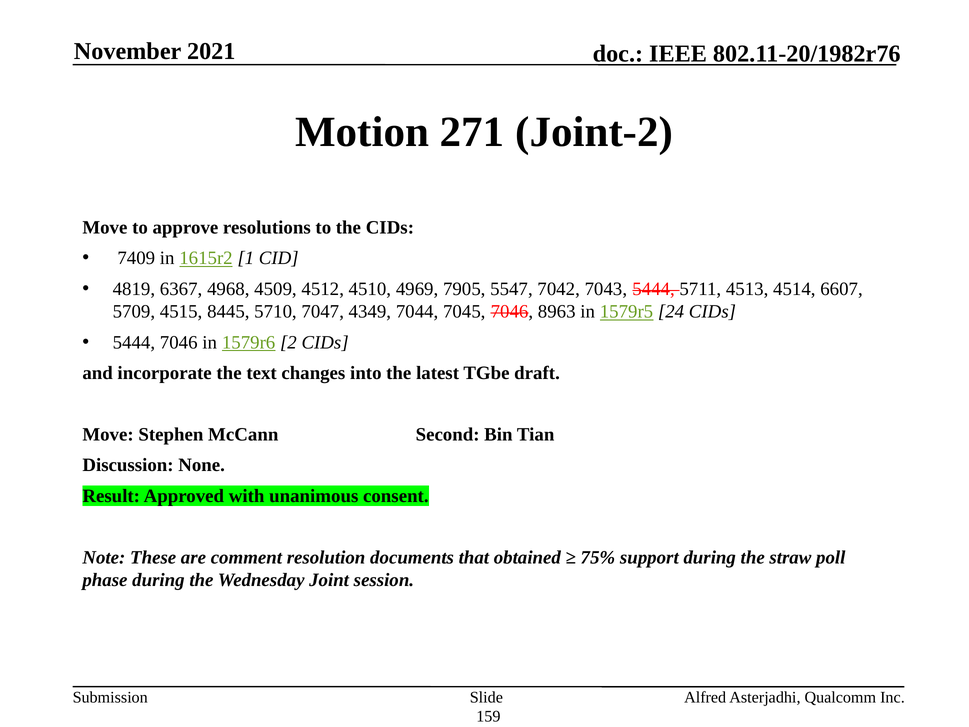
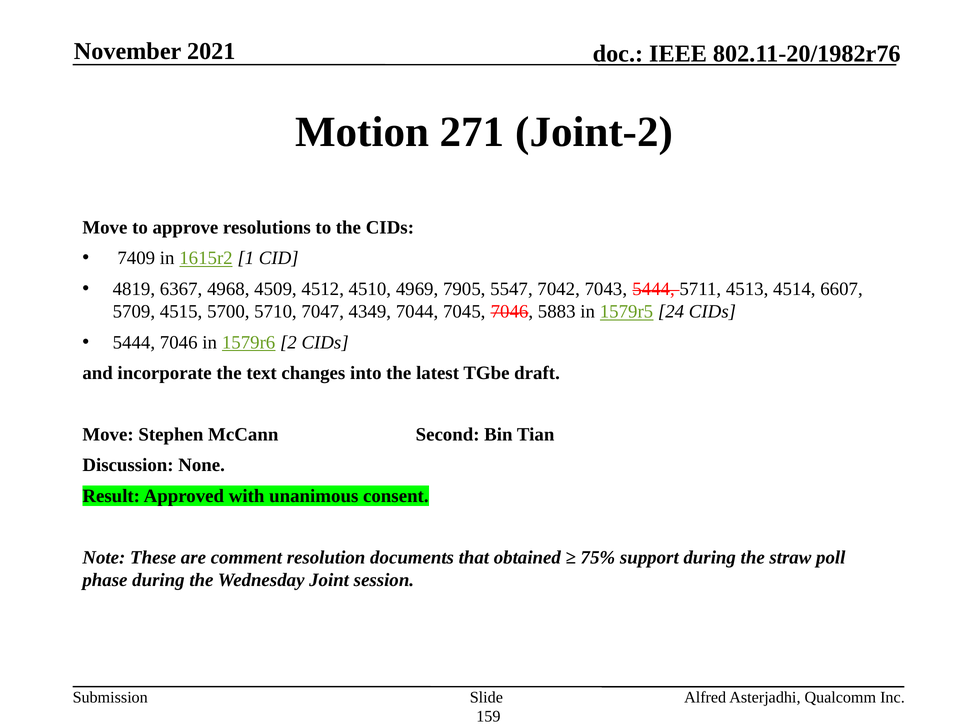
8445: 8445 -> 5700 (228, 311)
8963: 8963 -> 5883 (557, 311)
